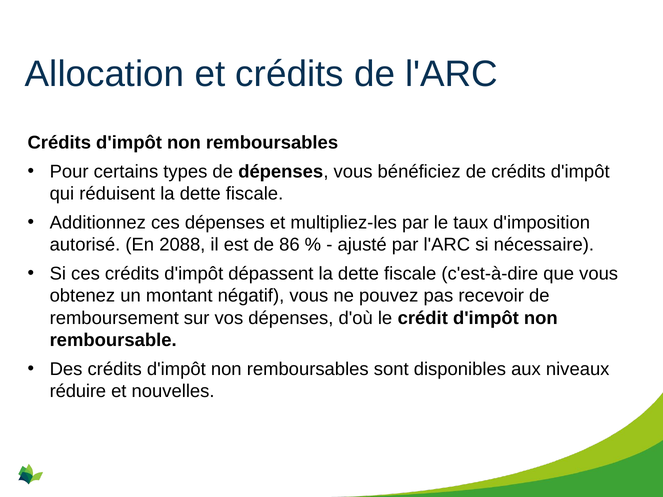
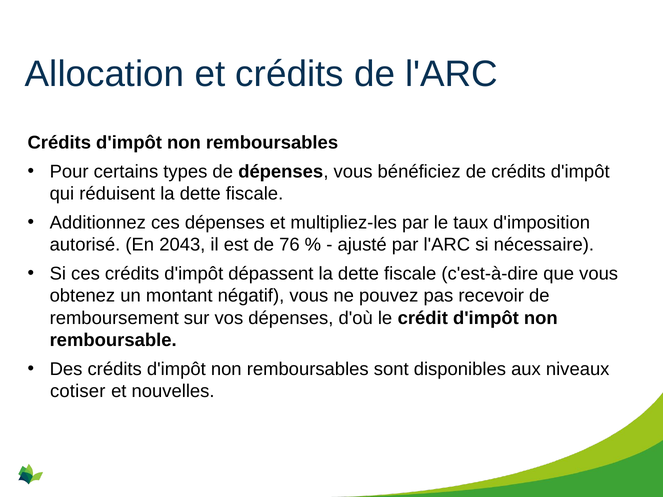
2088: 2088 -> 2043 (182, 245)
86: 86 -> 76 (289, 245)
réduire: réduire -> cotiser (78, 391)
